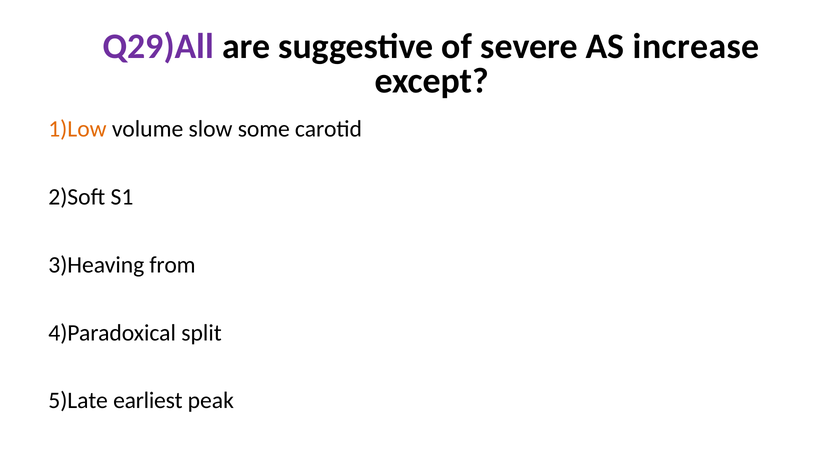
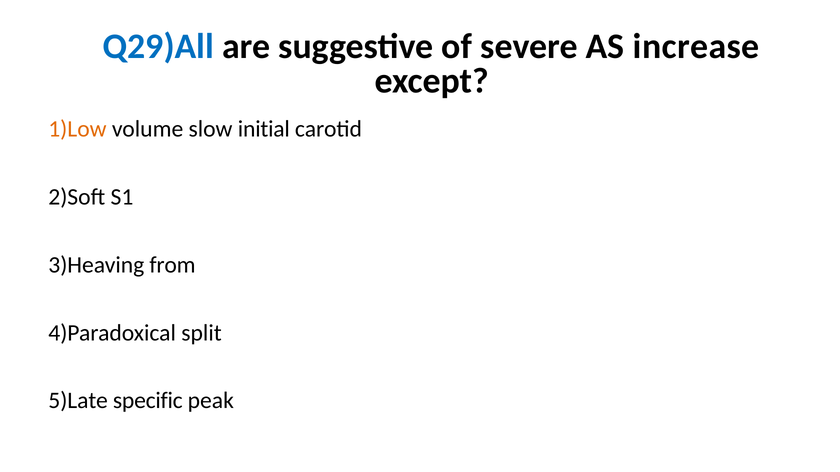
Q29)All colour: purple -> blue (158, 46)
some: some -> initial (264, 129)
earliest: earliest -> specific (148, 401)
